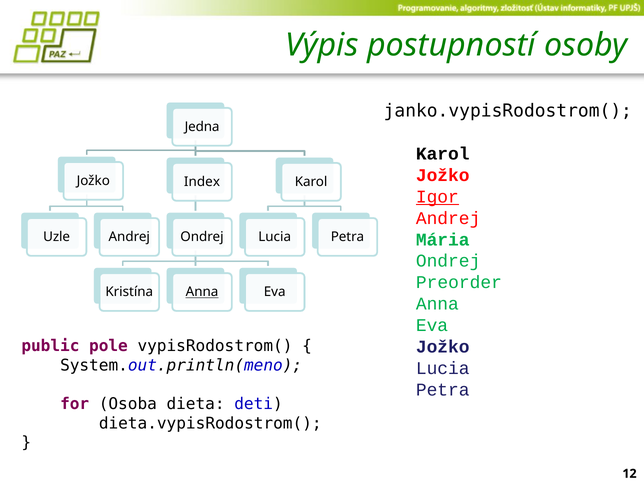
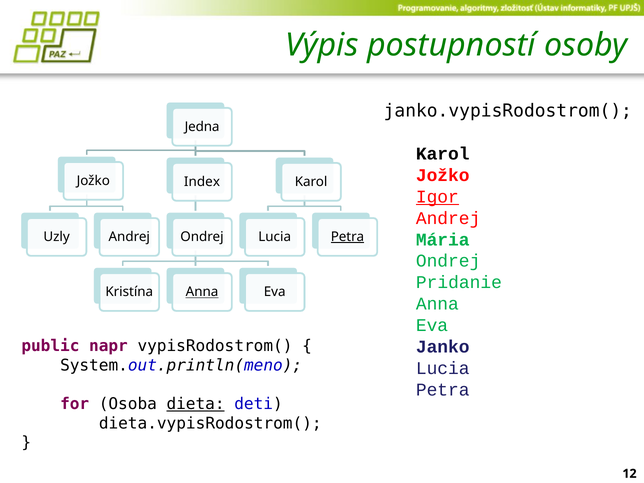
Uzle: Uzle -> Uzly (57, 237)
Petra underline: none -> present (347, 237)
Preorder: Preorder -> Pridanie (459, 283)
pole: pole -> napr (108, 346)
Jožko: Jožko -> Janko (443, 347)
dieta underline: none -> present (196, 404)
